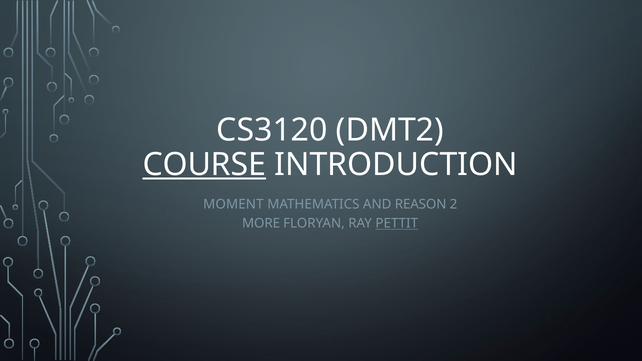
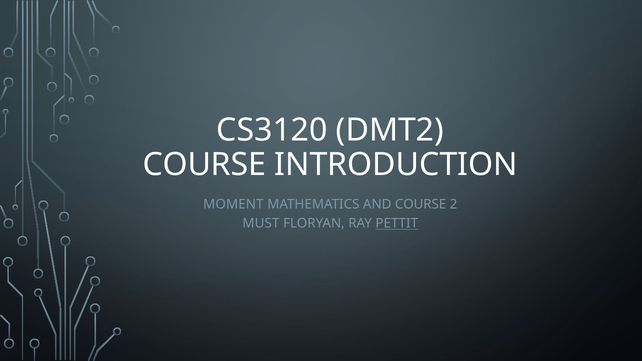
COURSE underline: present -> none (204, 165)
AND REASON: REASON -> COURSE (421, 204)
MORE: MORE -> MUST (261, 224)
